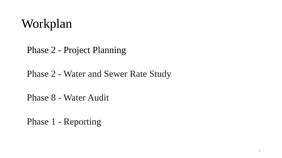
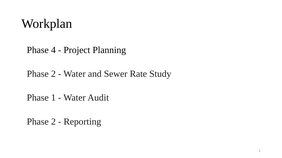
2: 2 -> 4 (53, 50)
8: 8 -> 1 (53, 98)
1: 1 -> 2 (53, 122)
